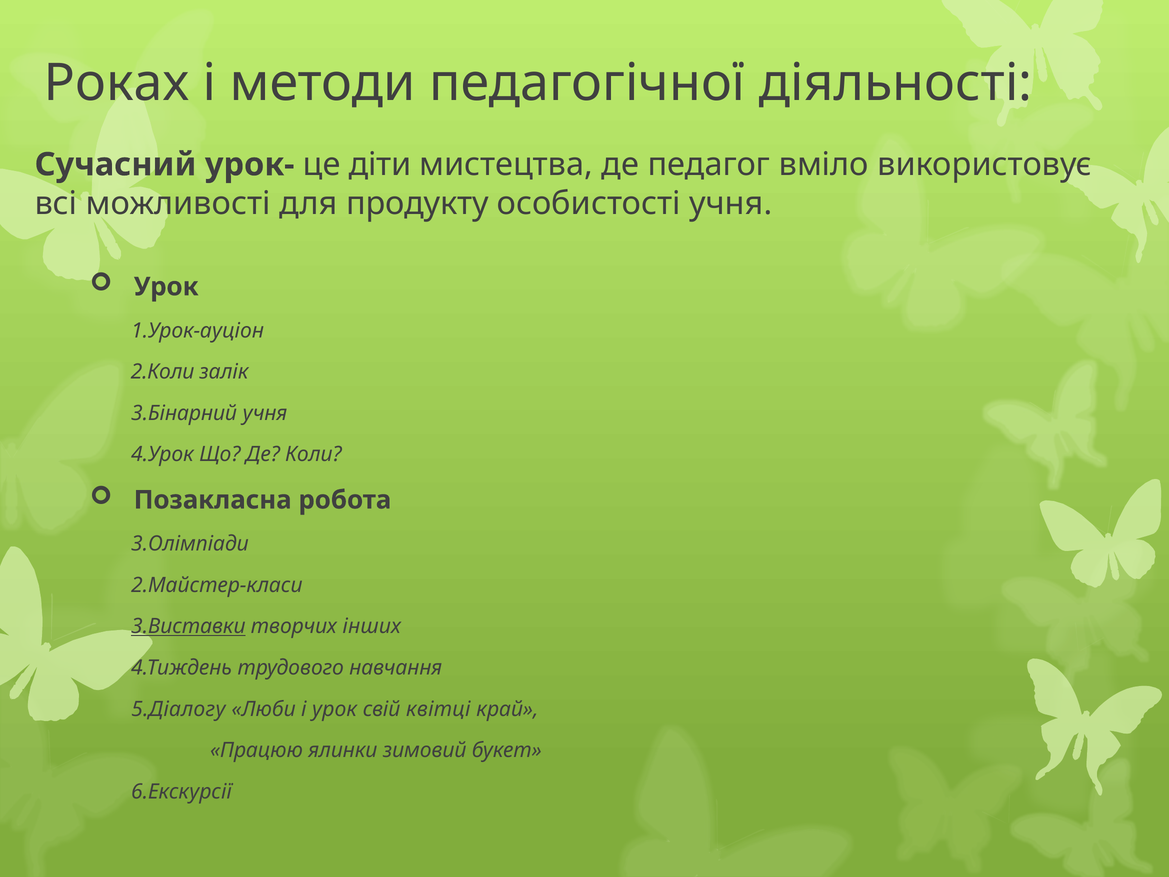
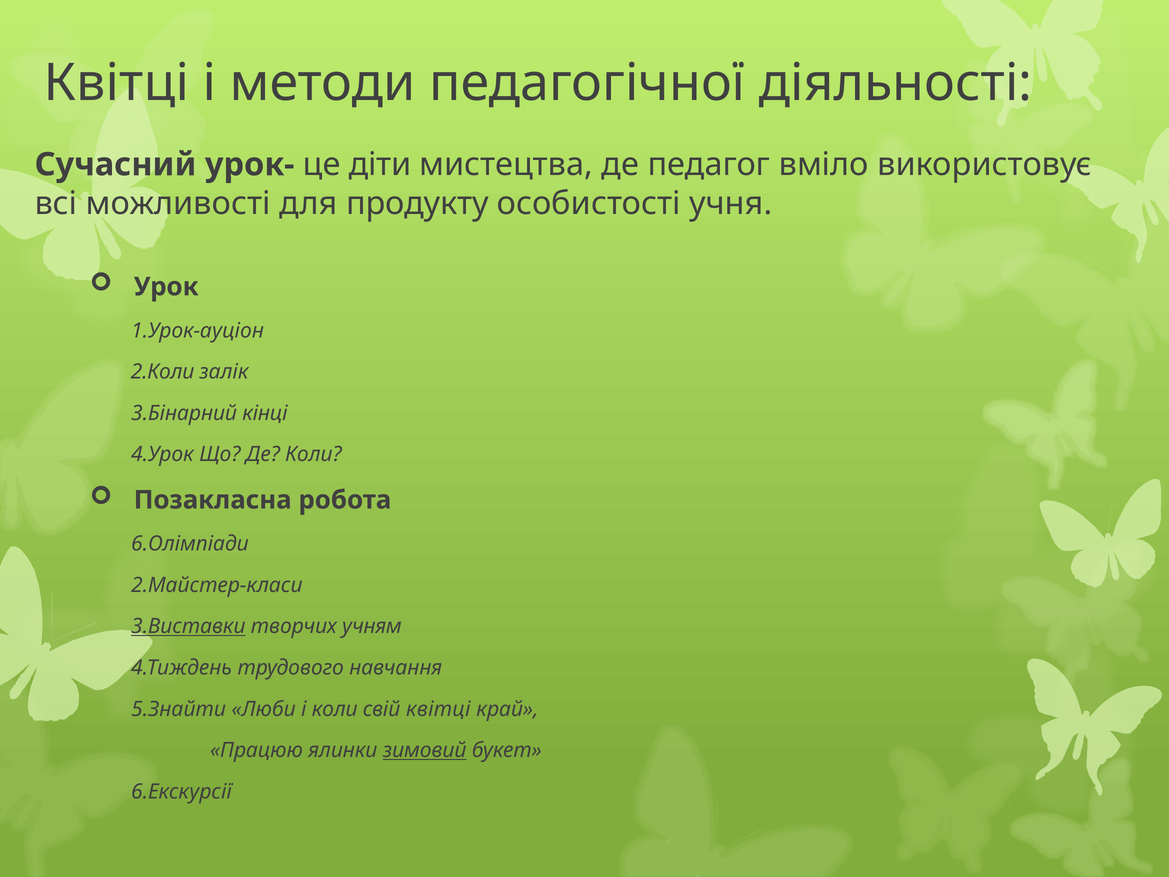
Роках: Роках -> Квітці (117, 83)
3.Бінарний учня: учня -> кінці (265, 413)
3.Олімпіади: 3.Олімпіади -> 6.Олімпіади (190, 544)
інших: інших -> учням (372, 626)
5.Діалогу: 5.Діалогу -> 5.Знайти (179, 709)
і урок: урок -> коли (335, 709)
зимовий underline: none -> present (425, 750)
